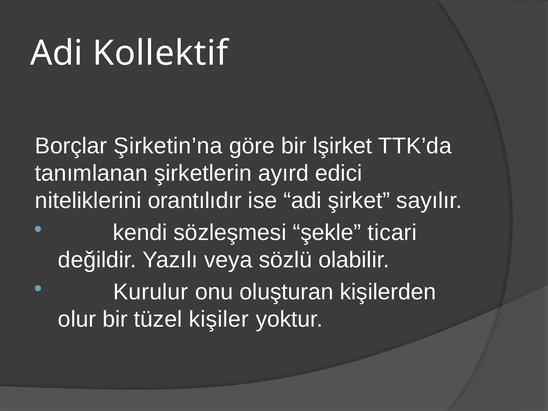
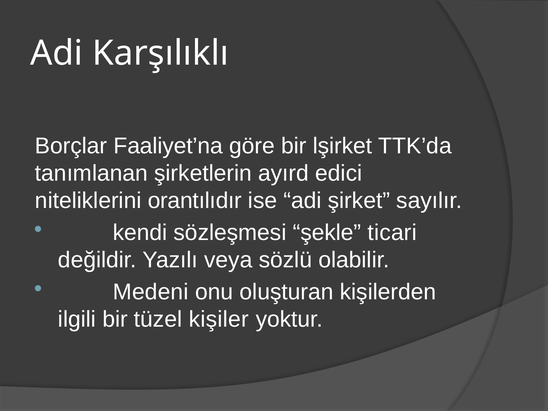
Kollektif: Kollektif -> Karşılıklı (160, 53)
Şirketin’na: Şirketin’na -> Faaliyet’na (168, 146)
Kurulur: Kurulur -> Medeni (151, 292)
olur: olur -> ilgili (77, 319)
